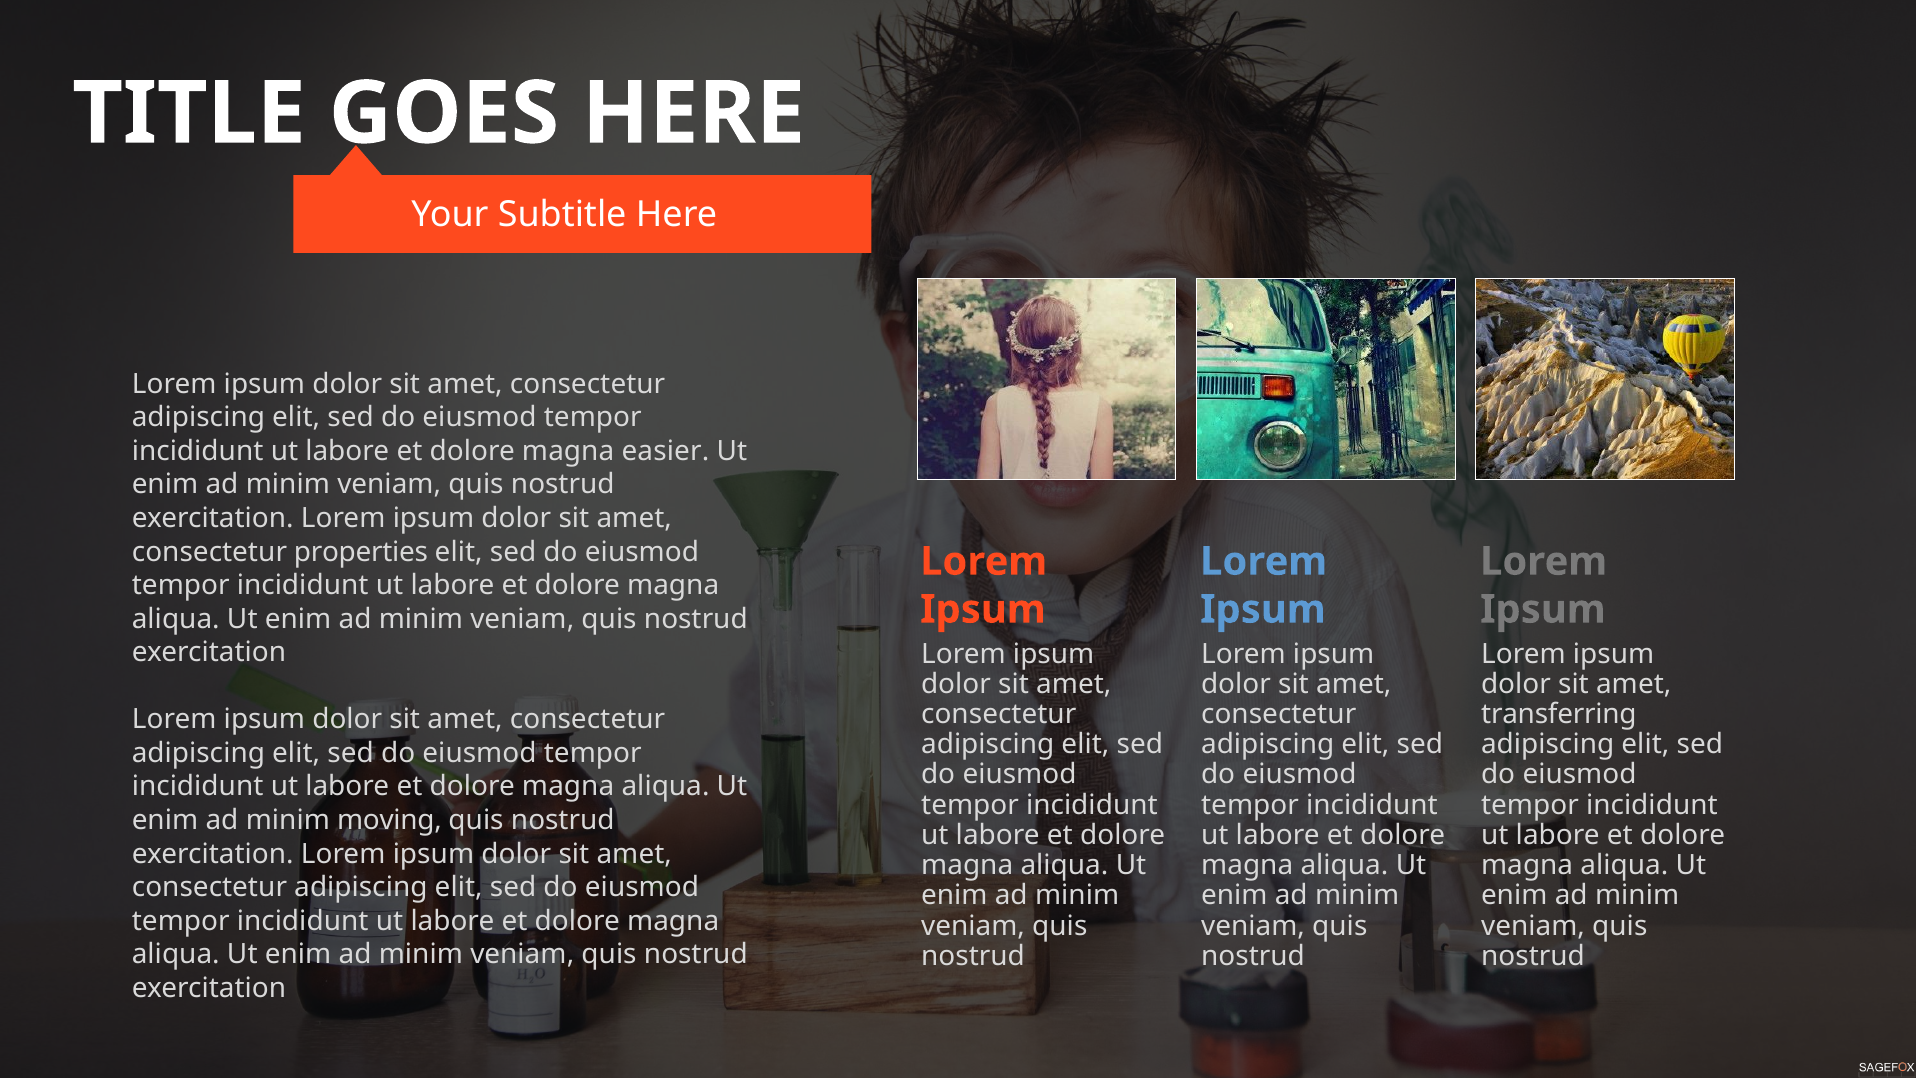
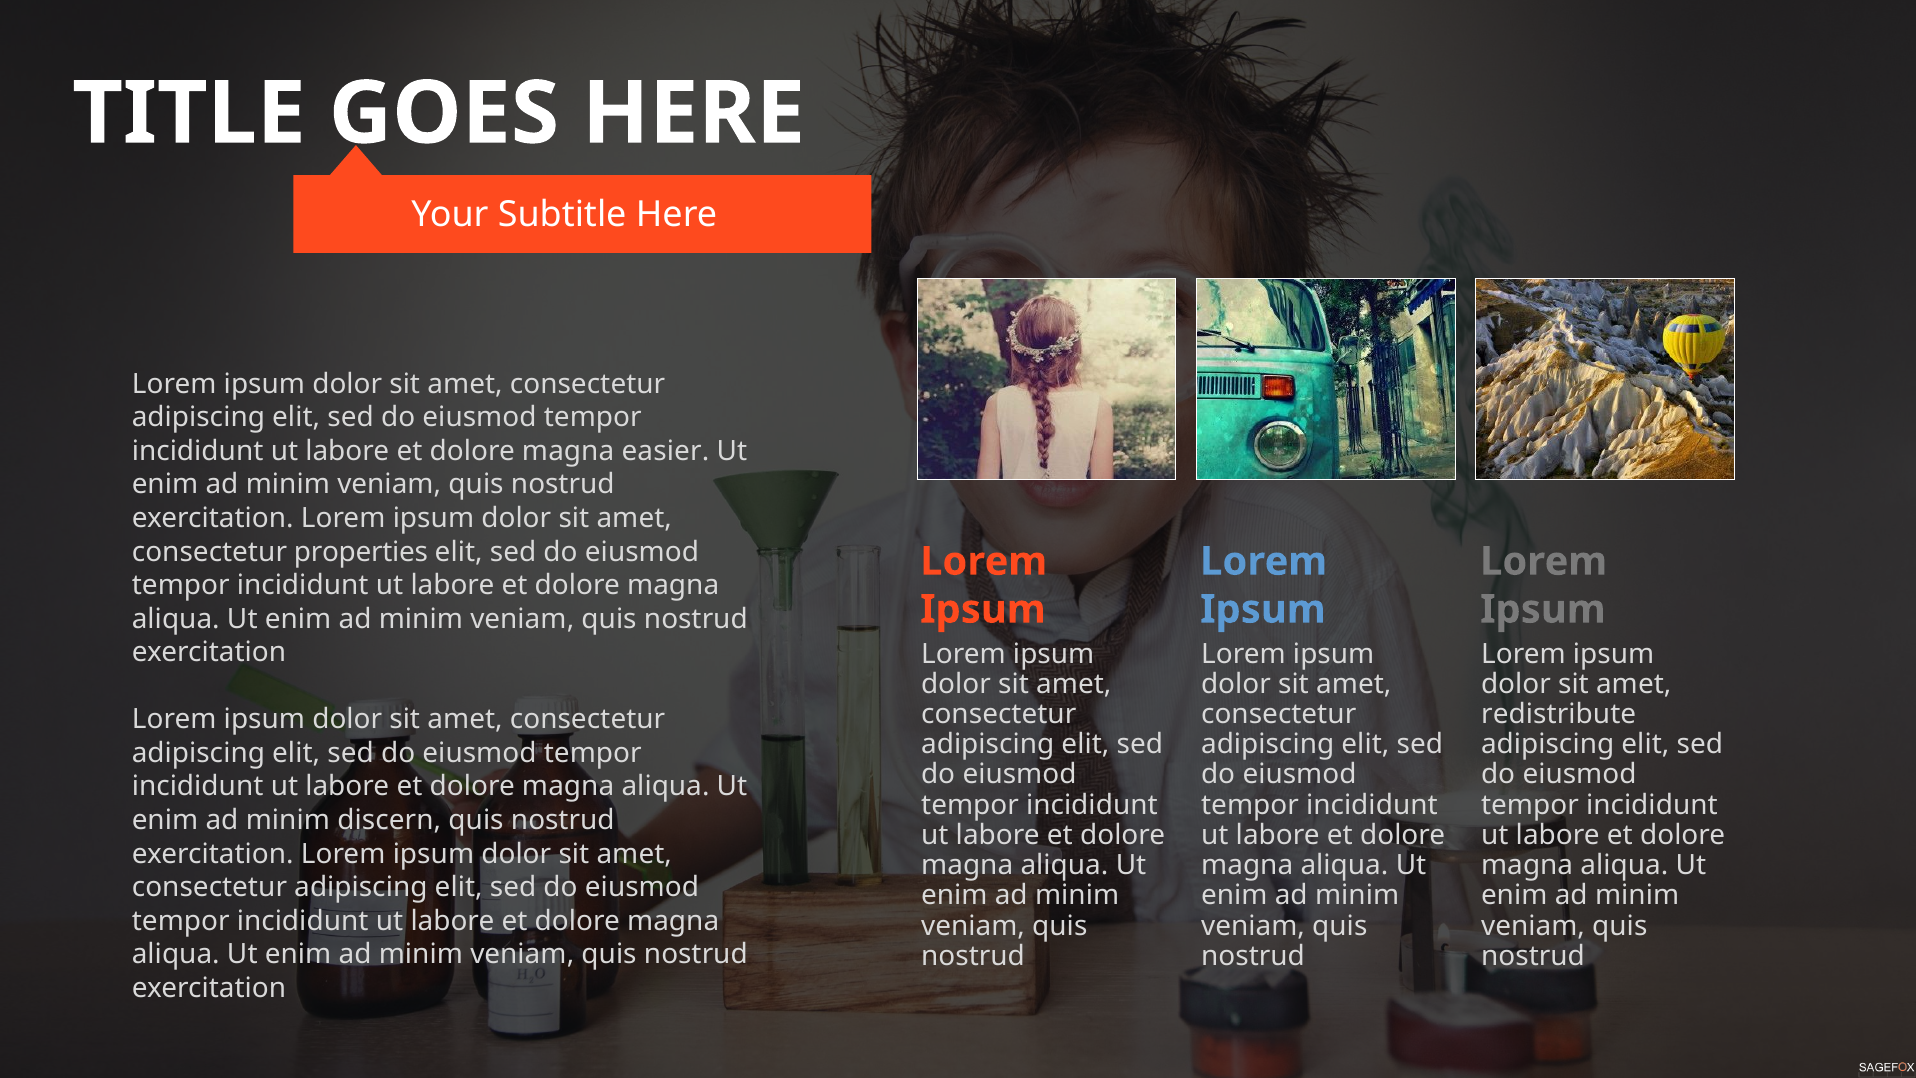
transferring: transferring -> redistribute (1559, 714)
moving: moving -> discern (389, 820)
